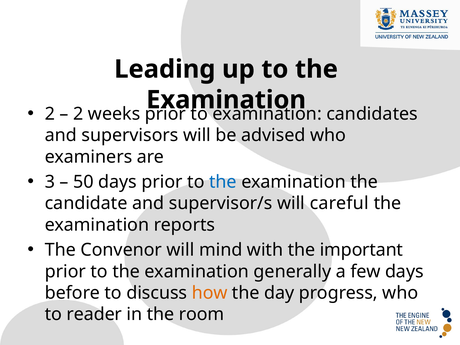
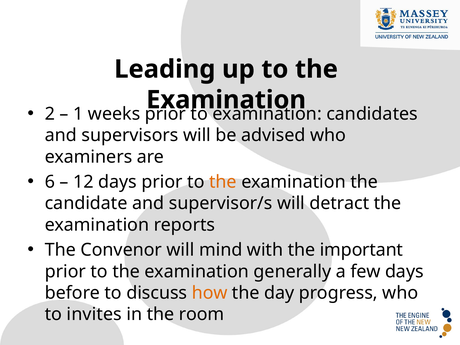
2: 2 -> 1 (78, 114)
3: 3 -> 6 (50, 182)
50: 50 -> 12 (83, 182)
the colour: blue -> orange (223, 182)
careful: careful -> detract (339, 203)
reader: reader -> invites (94, 314)
